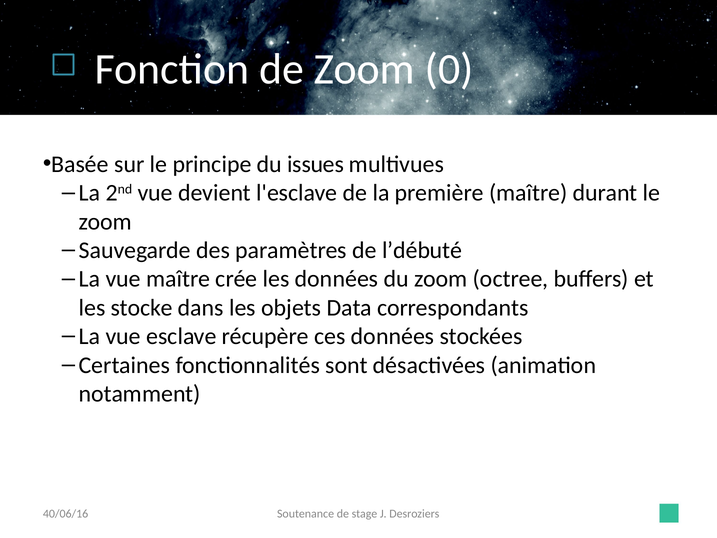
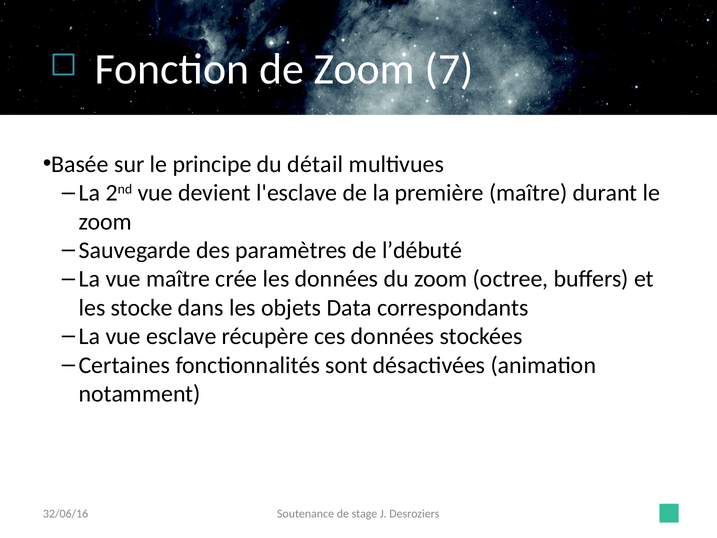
0: 0 -> 7 (449, 69)
issues: issues -> détail (315, 164)
40/06/16: 40/06/16 -> 32/06/16 (66, 514)
